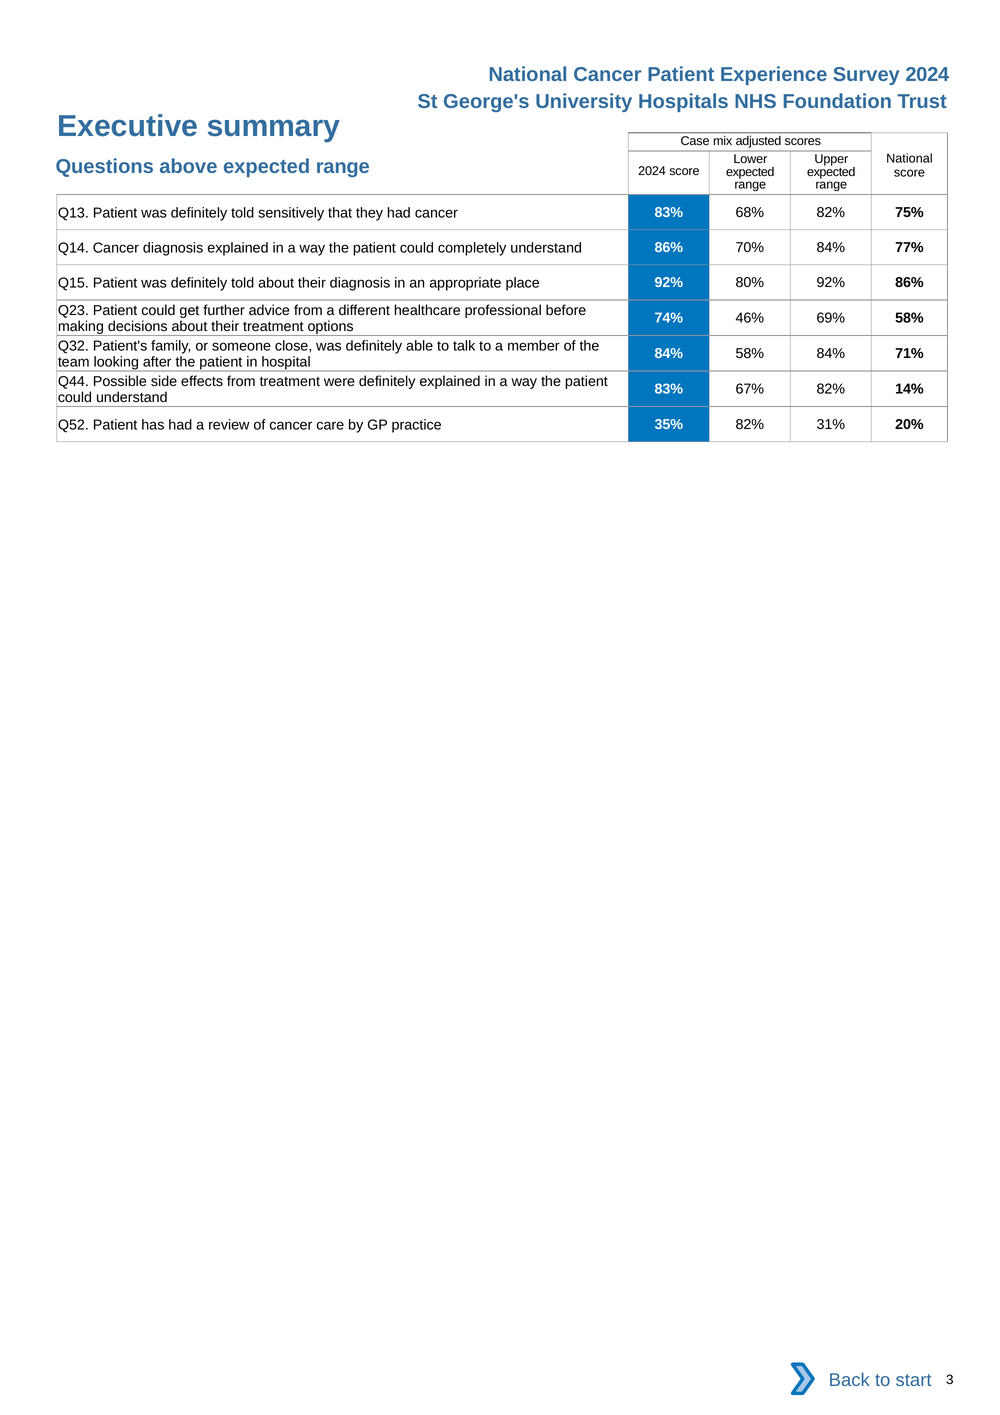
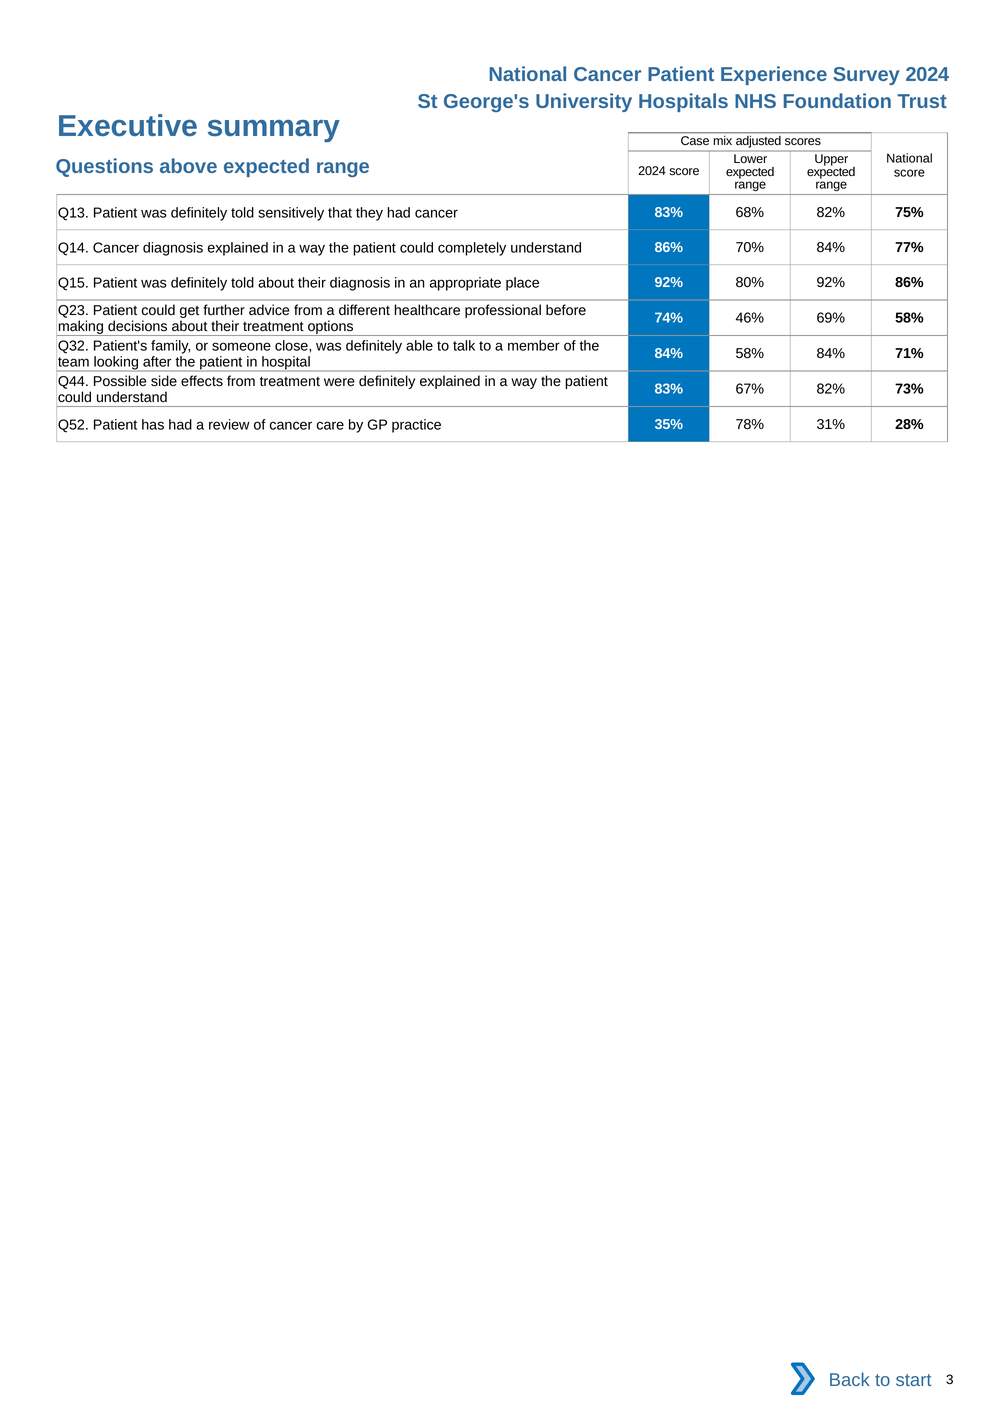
14%: 14% -> 73% (909, 389)
35% 82%: 82% -> 78% (750, 424)
20%: 20% -> 28% (909, 424)
